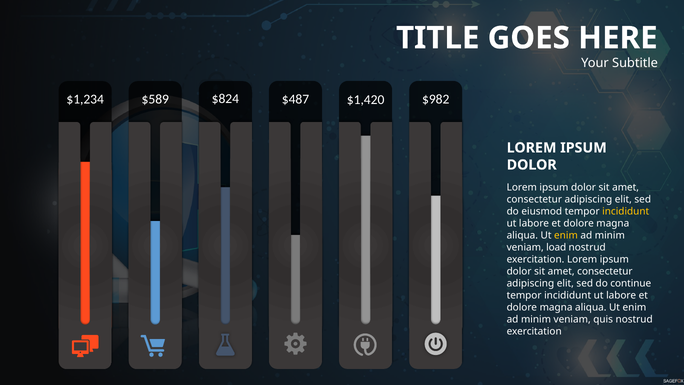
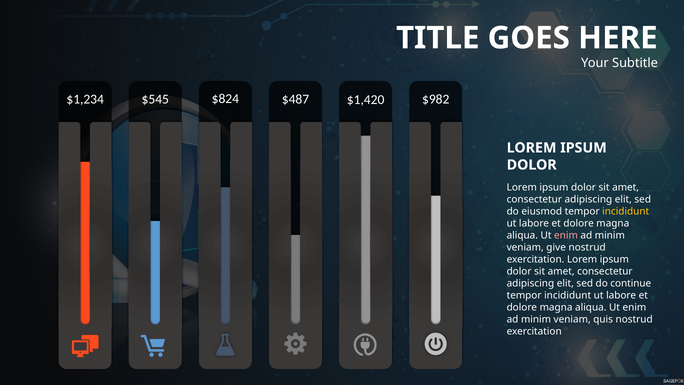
$589: $589 -> $545 (155, 99)
enim colour: yellow -> pink (566, 235)
load: load -> give (556, 247)
